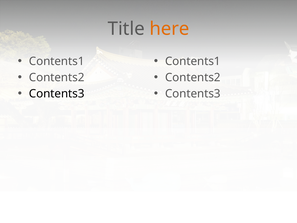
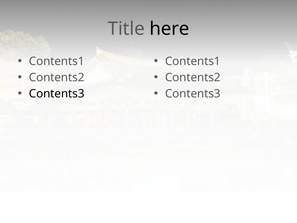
here colour: orange -> black (169, 29)
